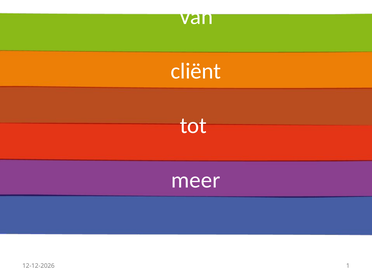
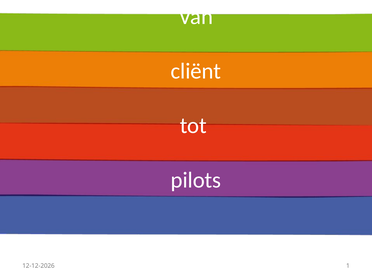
meer: meer -> pilots (196, 180)
